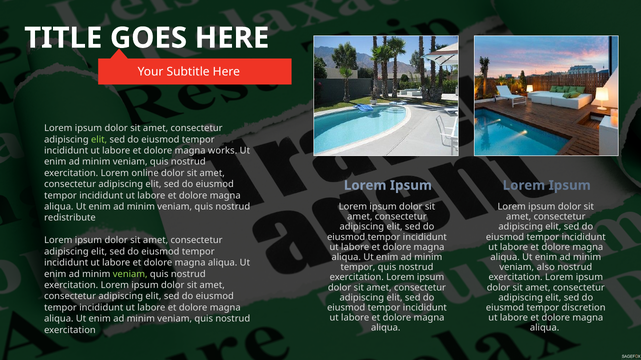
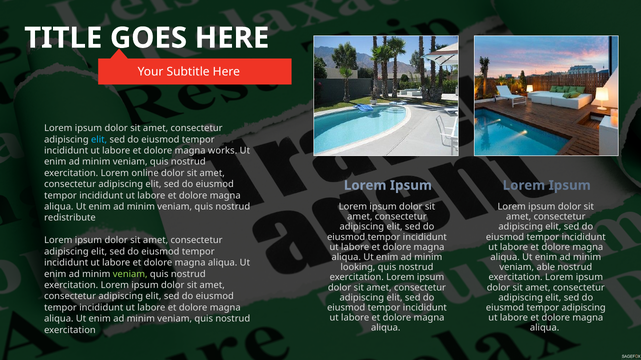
elit colour: light green -> light blue (99, 140)
tempor: tempor -> looking (358, 268)
also: also -> able (546, 268)
tempor discretion: discretion -> adipiscing (584, 308)
